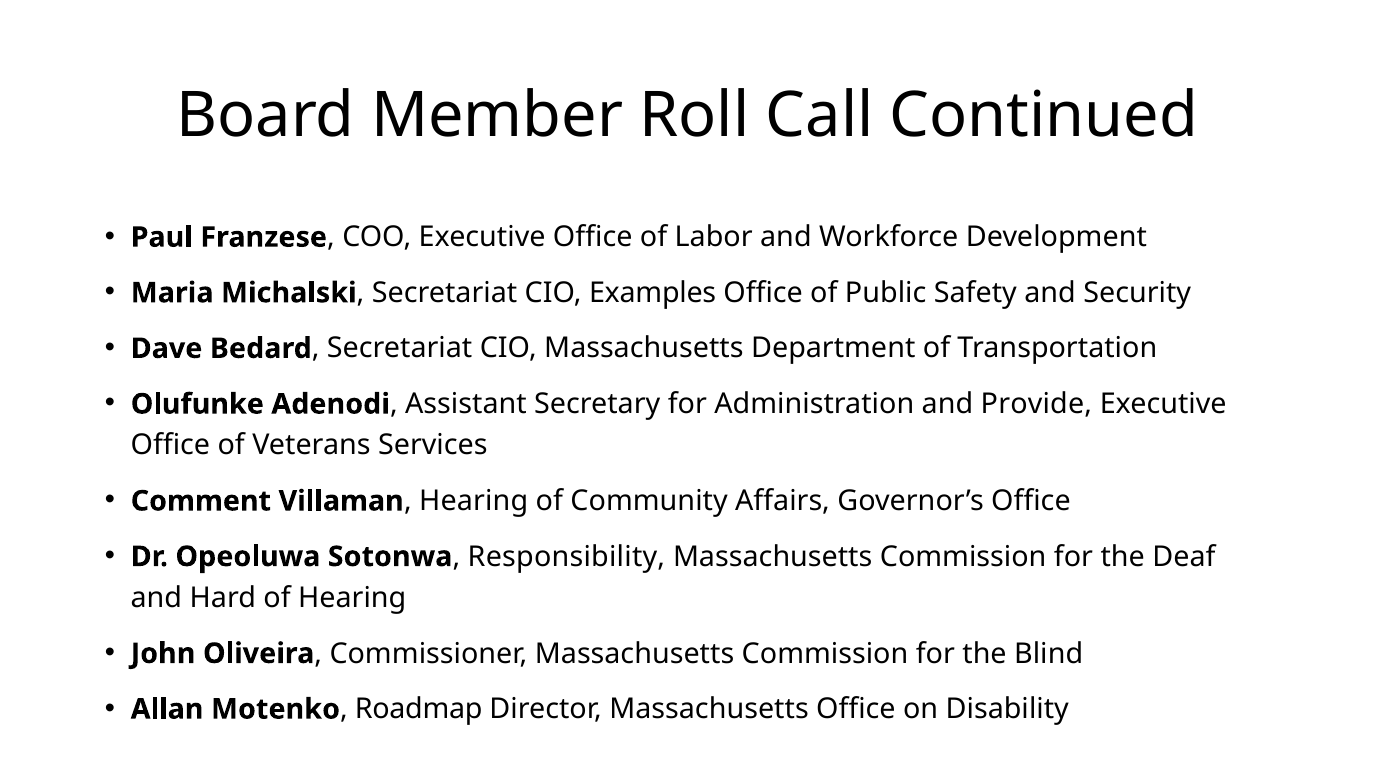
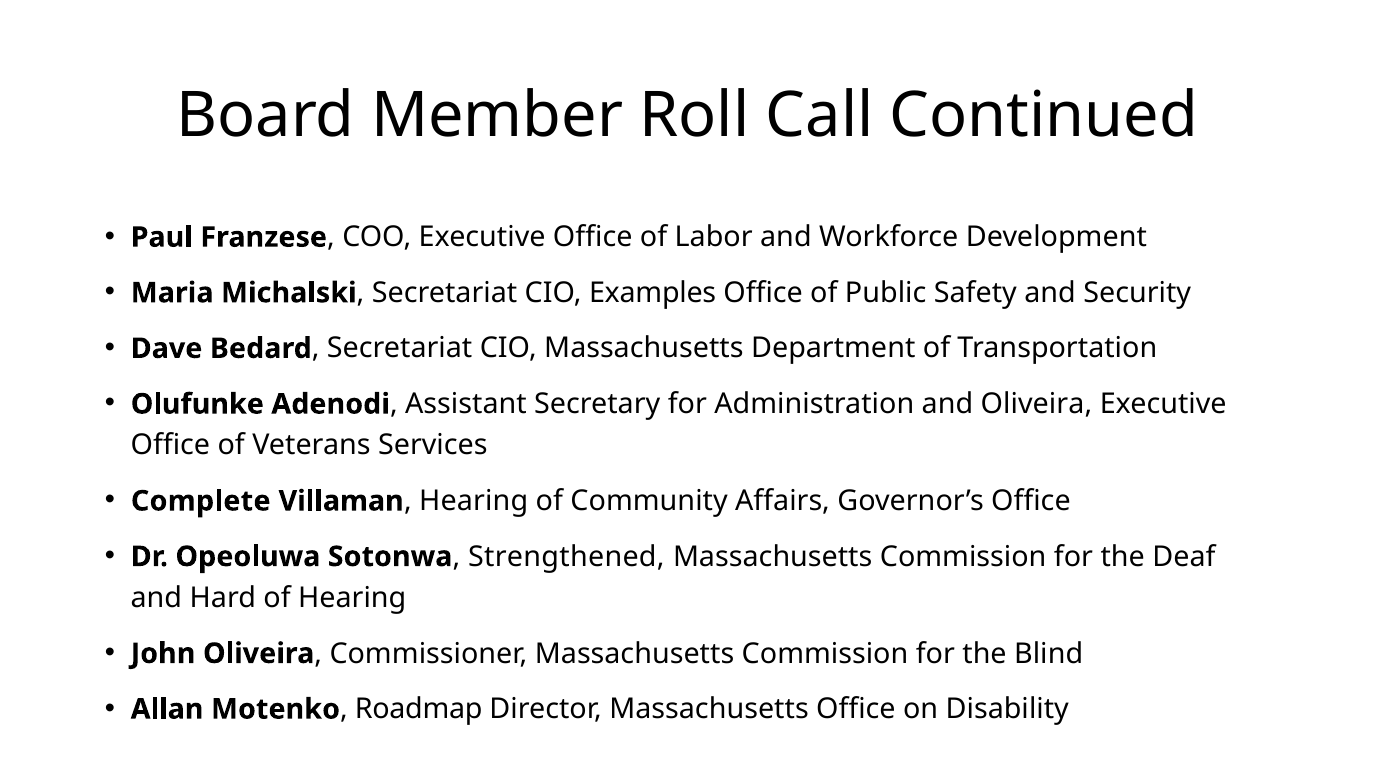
and Provide: Provide -> Oliveira (1036, 404)
Comment: Comment -> Complete (201, 501)
Responsibility: Responsibility -> Strengthened (566, 557)
